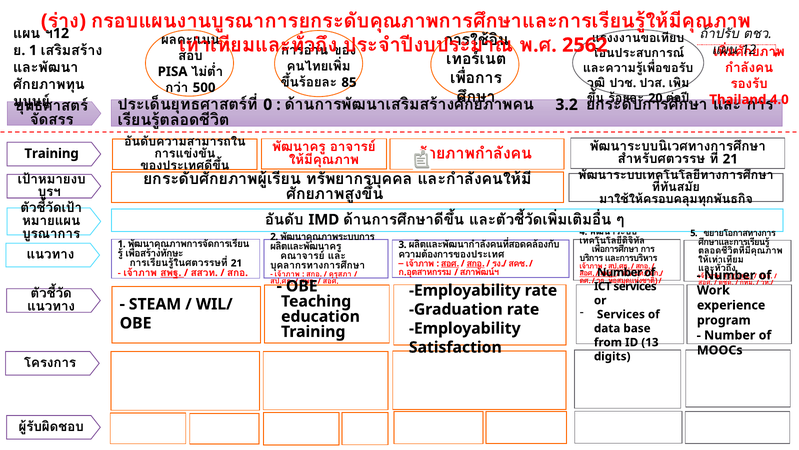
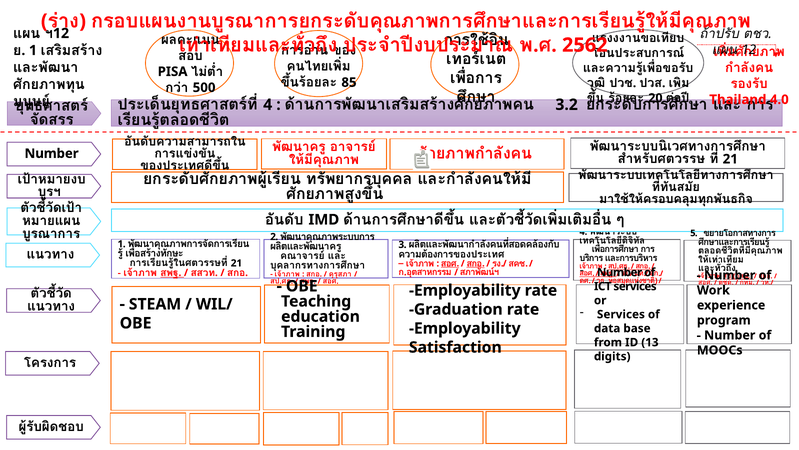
0: 0 -> 4 (268, 105)
Training: Training -> Number (52, 153)
